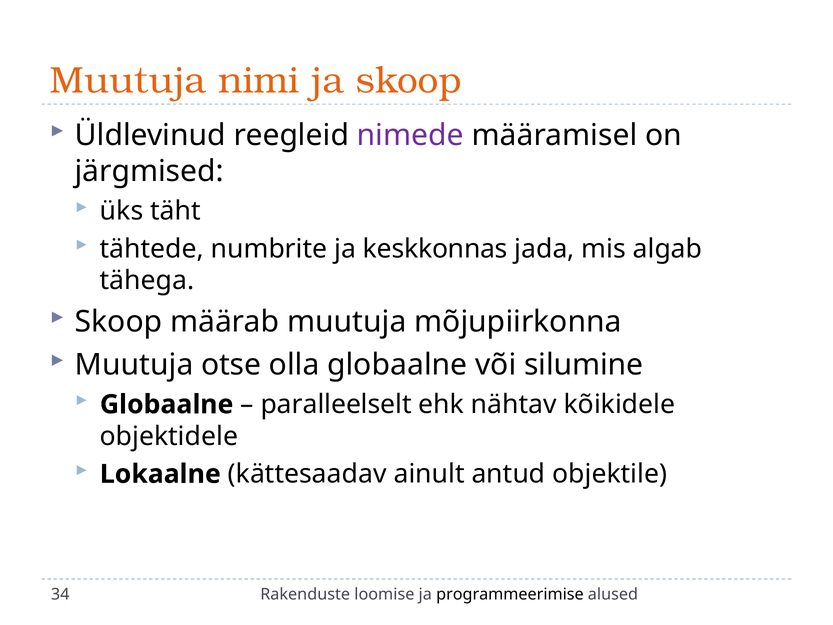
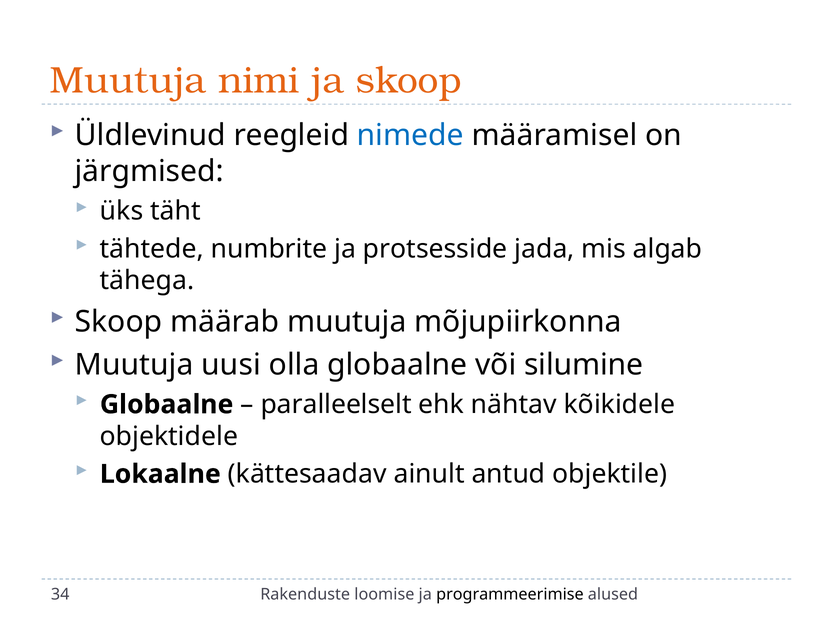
nimede colour: purple -> blue (410, 135)
keskkonnas: keskkonnas -> protsesside (435, 249)
otse: otse -> uusi (231, 365)
